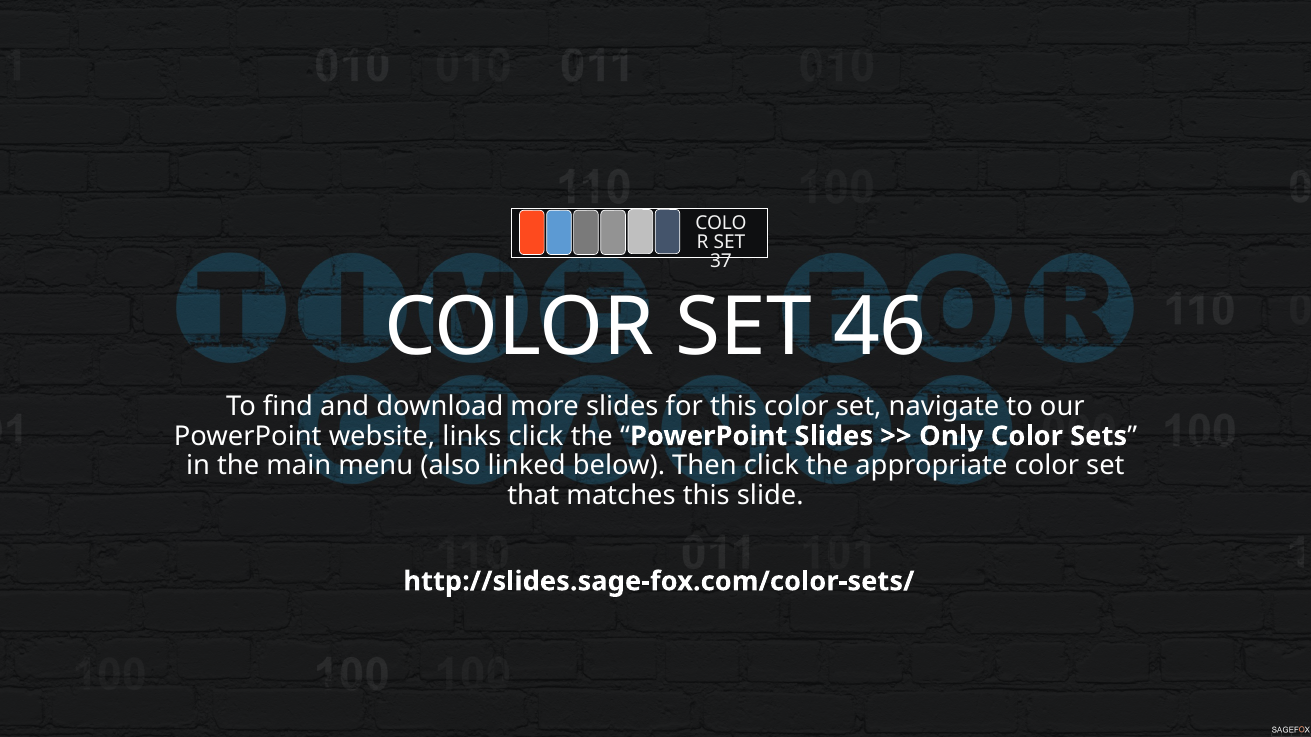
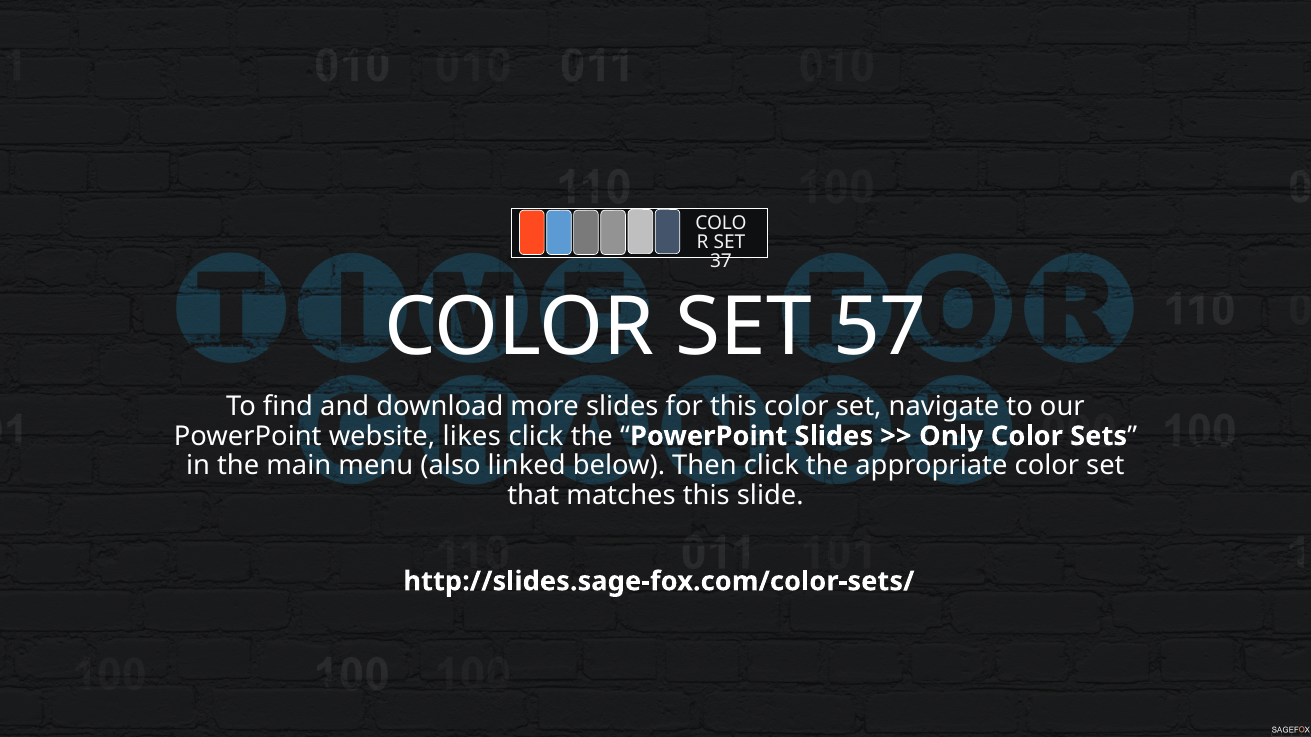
46: 46 -> 57 (880, 328)
links: links -> likes (472, 436)
